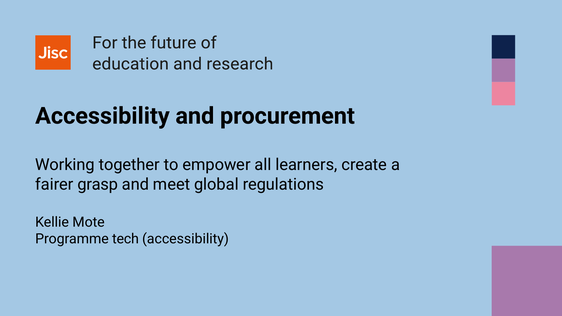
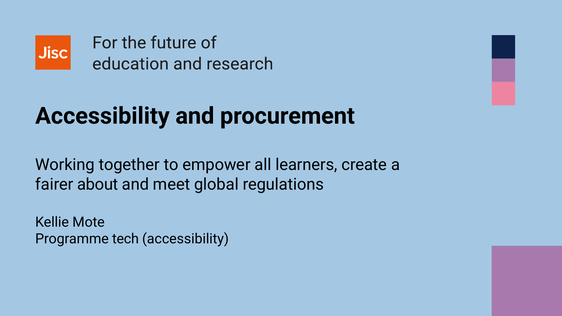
grasp: grasp -> about (98, 184)
